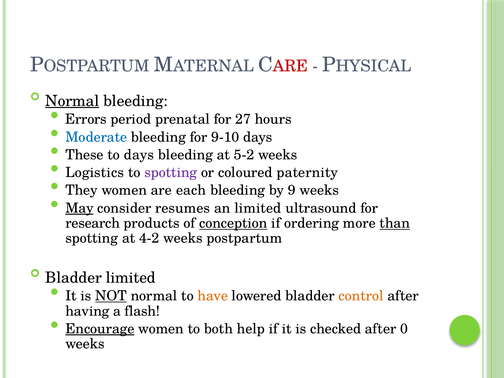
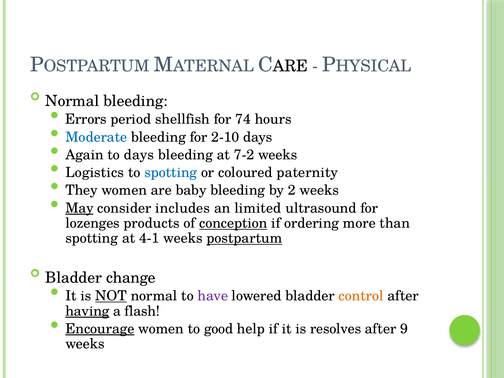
ARE colour: red -> black (290, 66)
Normal underline: present -> none (72, 101)
prenatal: prenatal -> shellfish (182, 119)
27: 27 -> 74 (243, 119)
9-10: 9-10 -> 2-10 (225, 137)
These: These -> Again (85, 155)
5-2: 5-2 -> 7-2 (244, 155)
spotting colour: purple -> blue (171, 173)
each: each -> baby (191, 190)
9: 9 -> 2 (292, 190)
resumes: resumes -> includes (183, 208)
research: research -> lozenges (93, 223)
than underline: present -> none (395, 223)
4-2: 4-2 -> 4-1 (149, 238)
postpartum underline: none -> present (244, 238)
Bladder limited: limited -> change (131, 278)
have colour: orange -> purple (213, 296)
having underline: none -> present (87, 311)
both: both -> good (219, 329)
checked: checked -> resolves (336, 329)
0: 0 -> 9 (404, 329)
